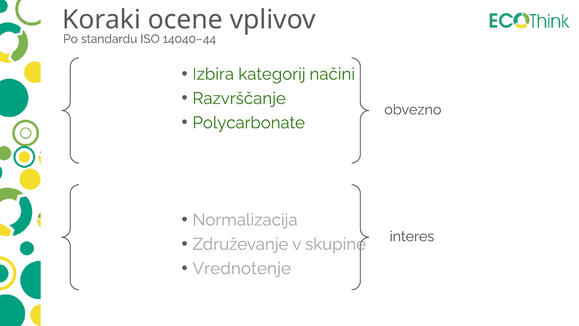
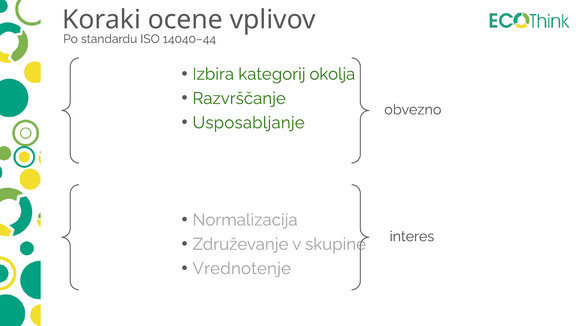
načini: načini -> okolja (332, 74)
Polycarbonate: Polycarbonate -> Usposabljanje (249, 123)
